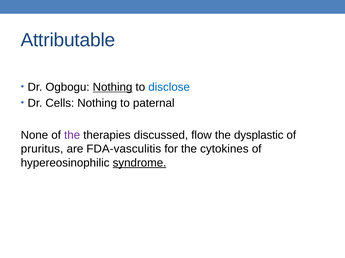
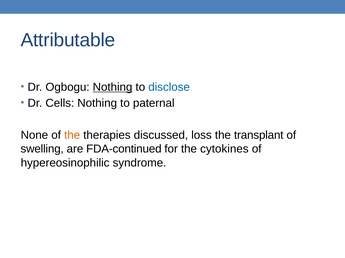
the colour: purple -> orange (72, 136)
flow: flow -> loss (202, 136)
dysplastic: dysplastic -> transplant (259, 136)
pruritus: pruritus -> swelling (42, 149)
FDA-vasculitis: FDA-vasculitis -> FDA-continued (124, 149)
syndrome underline: present -> none (140, 163)
